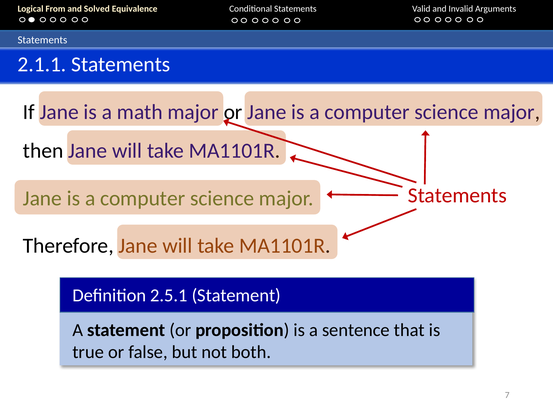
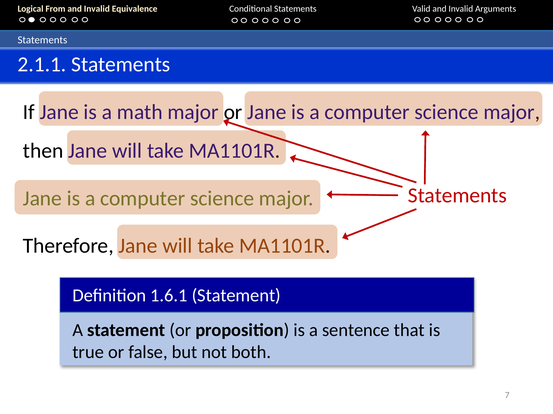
Solved: Solved -> Invalid (97, 9)
2.5.1: 2.5.1 -> 1.6.1 (169, 296)
